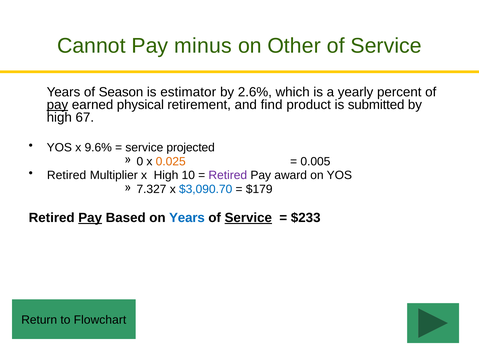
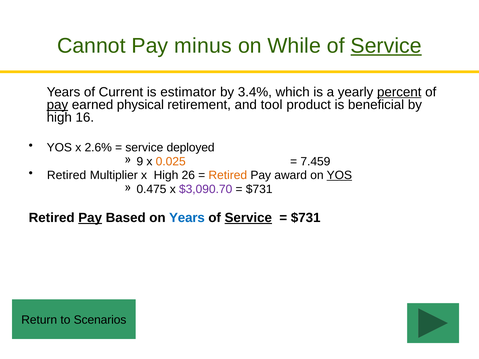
Other: Other -> While (294, 46)
Service underline: none -> present (386, 46)
Season: Season -> Current (121, 92)
2.6%: 2.6% -> 3.4% (255, 92)
percent underline: none -> present (399, 92)
find: find -> tool (272, 105)
submitted: submitted -> beneficial (376, 105)
67: 67 -> 16 (85, 118)
9.6%: 9.6% -> 2.6% (98, 148)
projected: projected -> deployed (191, 148)
0: 0 -> 9 (140, 162)
0.005: 0.005 -> 7.459 (315, 162)
10: 10 -> 26 (188, 175)
Retired colour: purple -> orange (228, 175)
YOS underline: none -> present (339, 175)
7.327: 7.327 -> 0.475 (151, 189)
$3,090.70 colour: blue -> purple (206, 189)
$179: $179 -> $731 (259, 189)
$233: $233 -> $731 (306, 218)
Flowchart: Flowchart -> Scenarios (100, 320)
